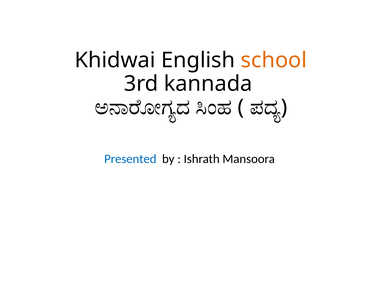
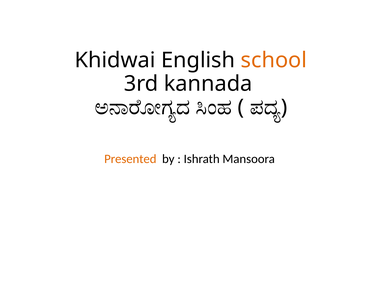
Presented colour: blue -> orange (130, 159)
